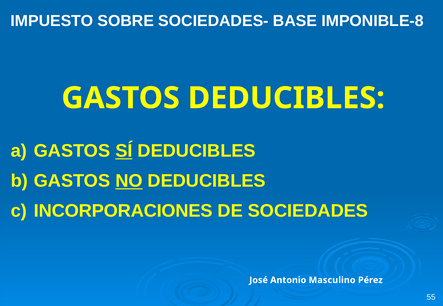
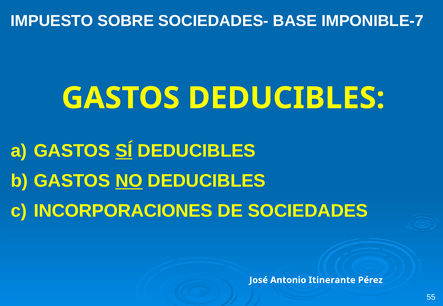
IMPONIBLE-8: IMPONIBLE-8 -> IMPONIBLE-7 (373, 21)
Masculino: Masculino -> Itinerante (332, 281)
